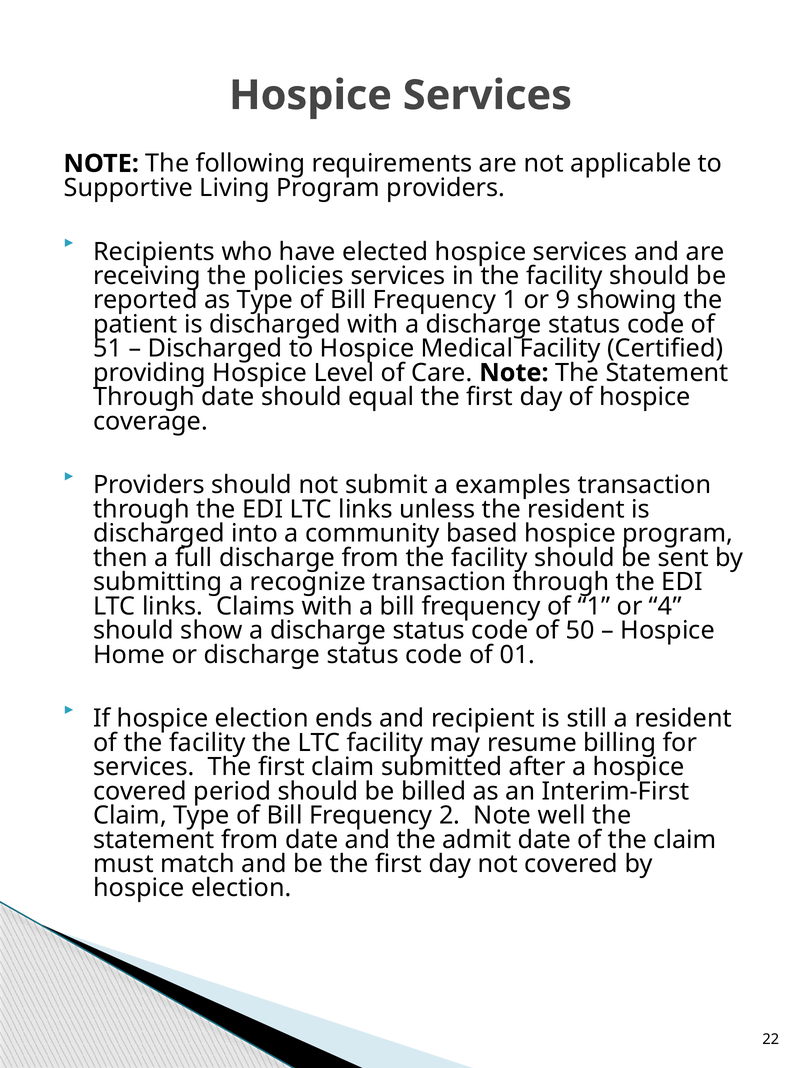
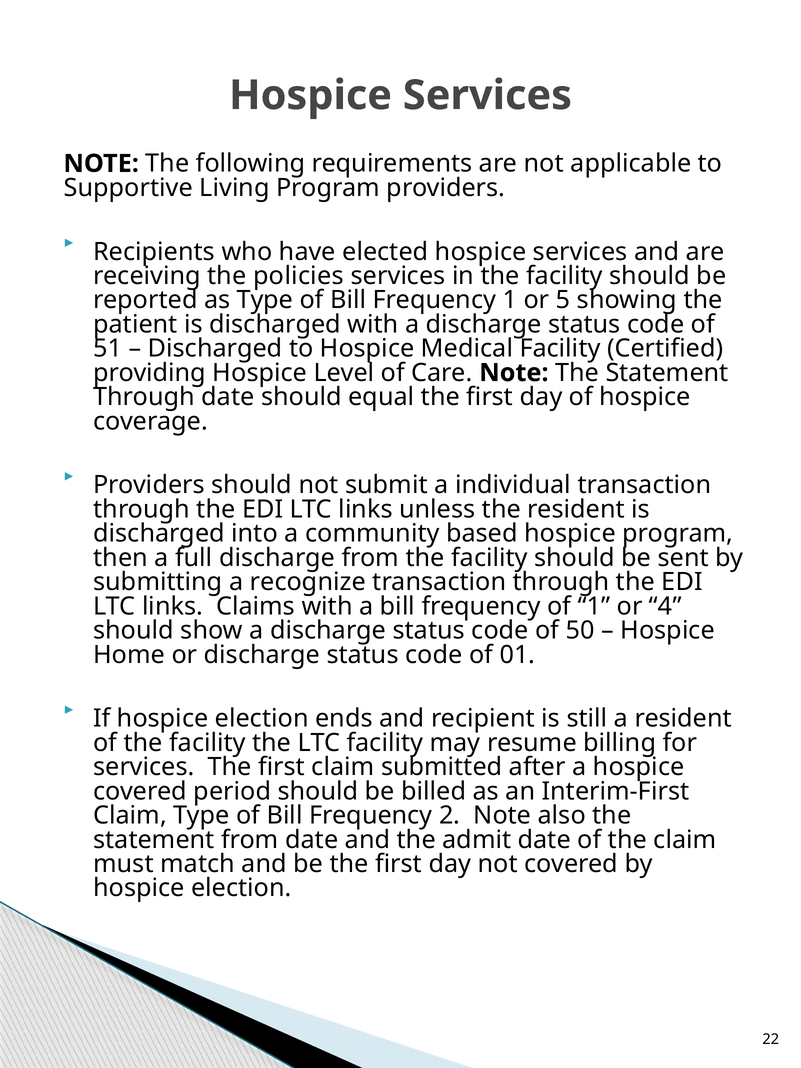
9: 9 -> 5 (563, 300)
examples: examples -> individual (513, 485)
well: well -> also (562, 815)
